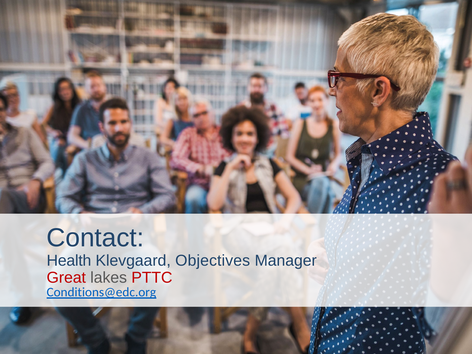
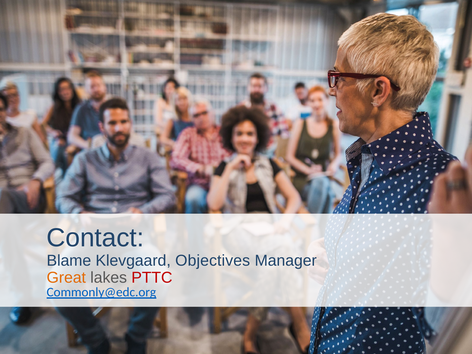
Health: Health -> Blame (69, 261)
Great colour: red -> orange (66, 278)
Conditions@edc.org: Conditions@edc.org -> Commonly@edc.org (101, 292)
